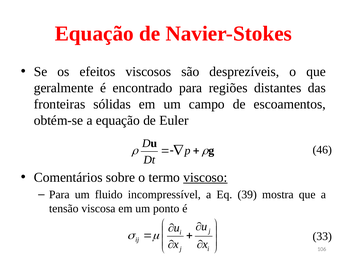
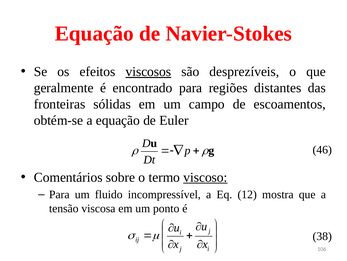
viscosos underline: none -> present (148, 72)
39: 39 -> 12 (247, 194)
33: 33 -> 38 (322, 236)
